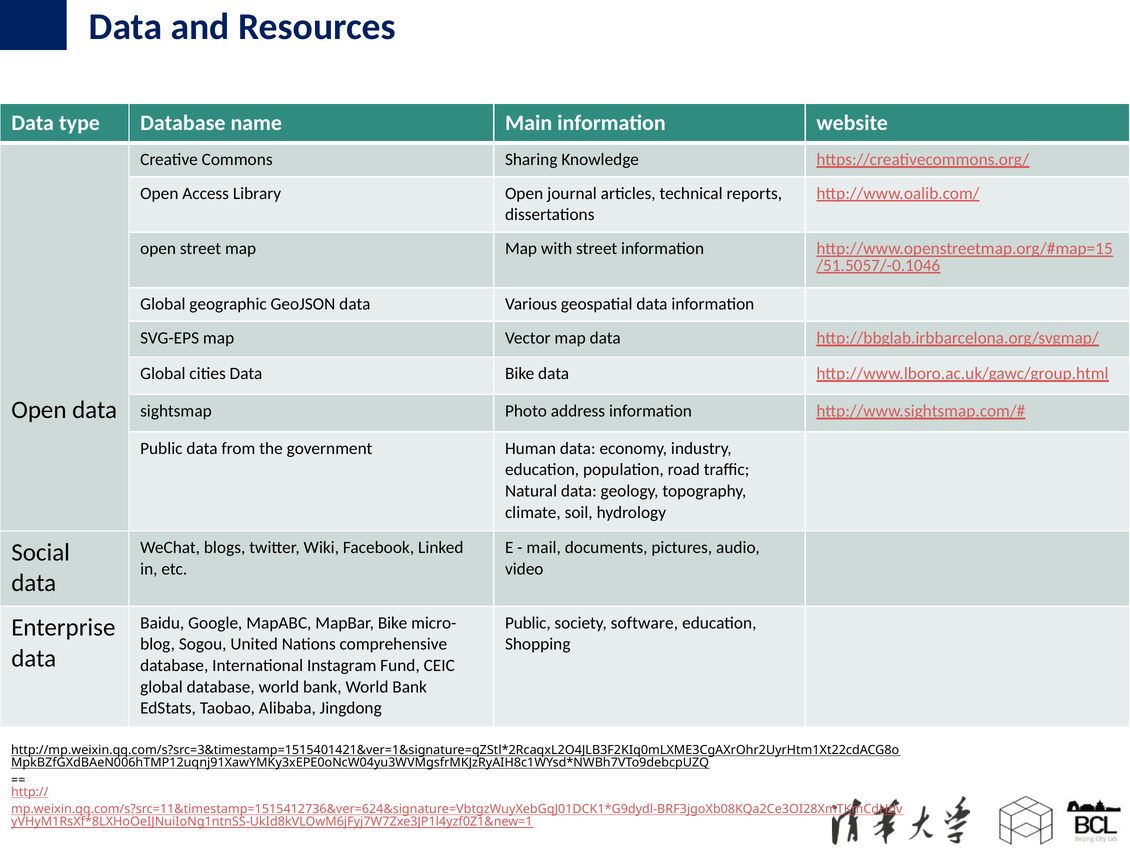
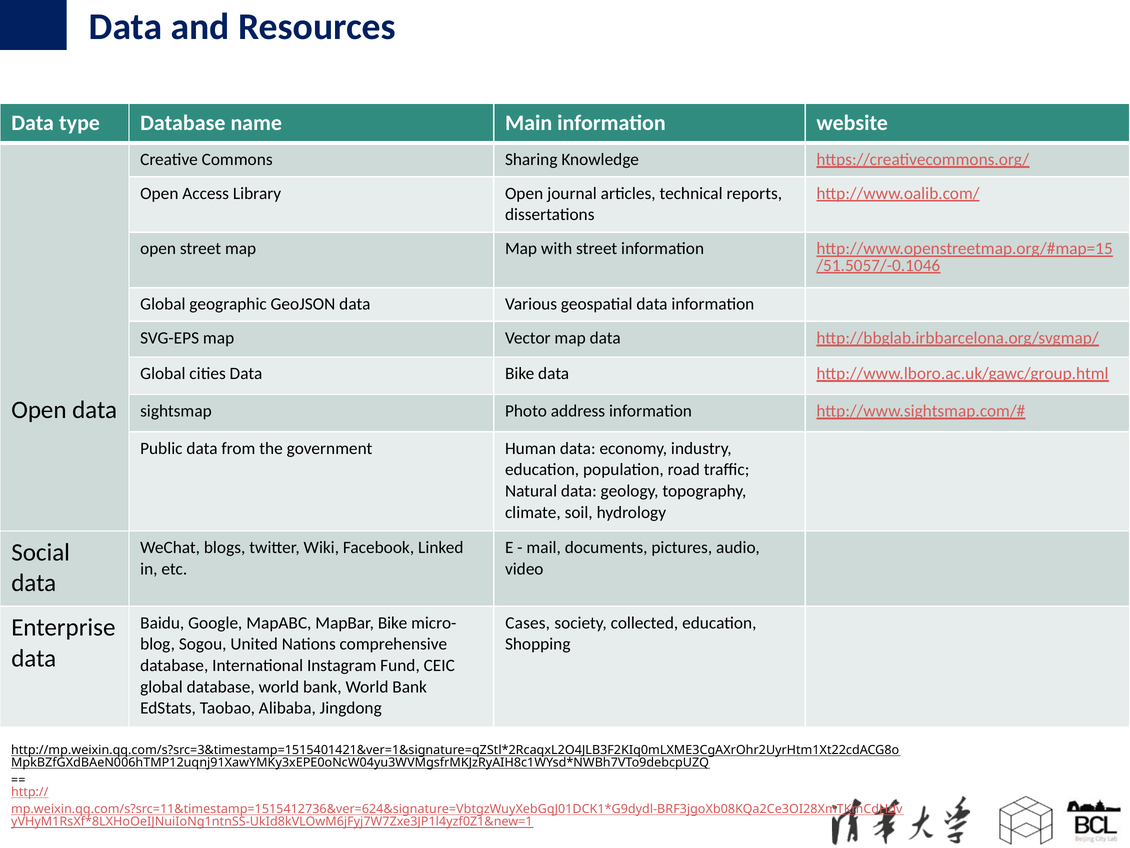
Public: Public -> Cases (528, 622)
software: software -> collected (644, 622)
